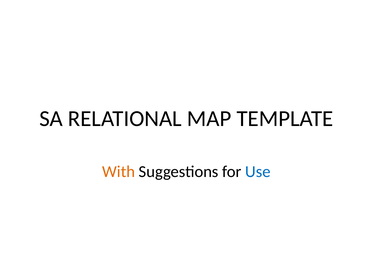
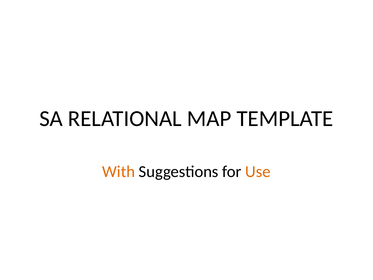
Use colour: blue -> orange (258, 171)
